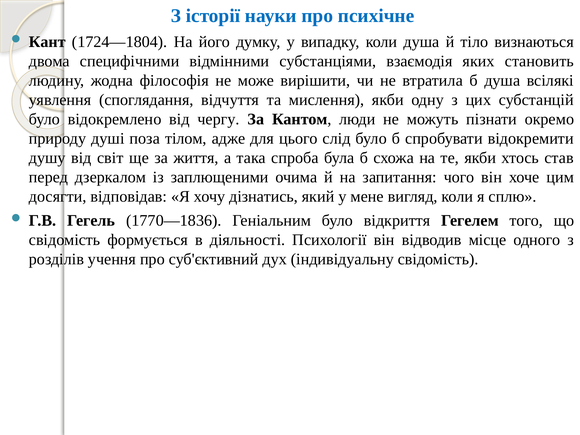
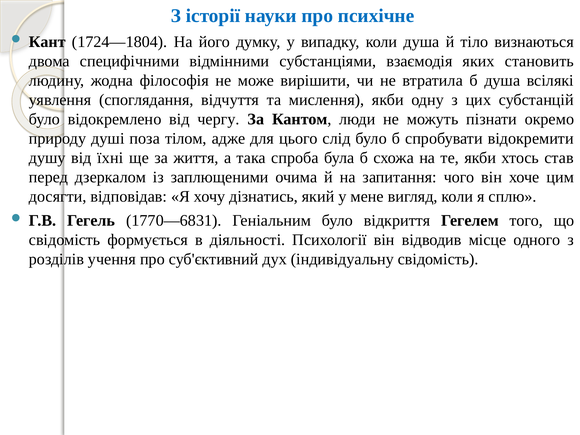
світ: світ -> їхні (110, 158)
1770—1836: 1770—1836 -> 1770—6831 (174, 221)
